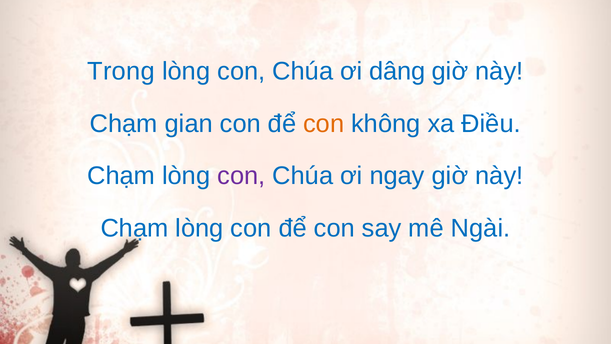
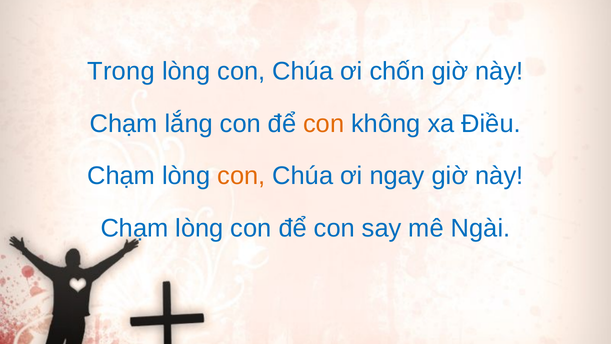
dâng: dâng -> chốn (397, 71)
gian: gian -> lắng (189, 124)
con colour: purple -> orange (241, 176)
